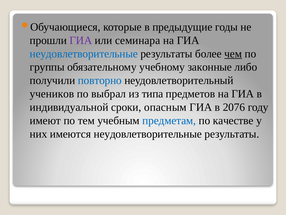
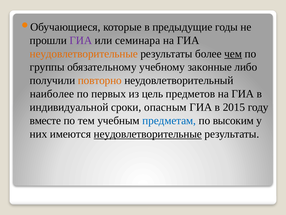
неудовлетворительные colour: blue -> orange (84, 54)
повторно colour: blue -> orange (100, 80)
учеников: учеников -> наиболее (52, 94)
выбрал: выбрал -> первых (109, 94)
типа: типа -> цель (152, 94)
2076: 2076 -> 2015 (234, 107)
имеют: имеют -> вместе (45, 120)
качестве: качестве -> высоким (233, 120)
неудовлетворительные underline: none -> present (148, 134)
